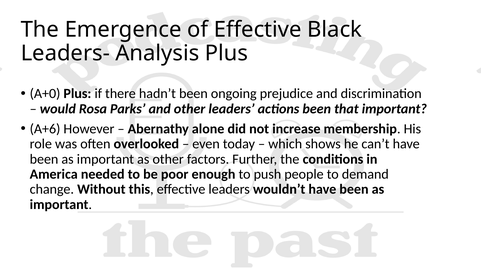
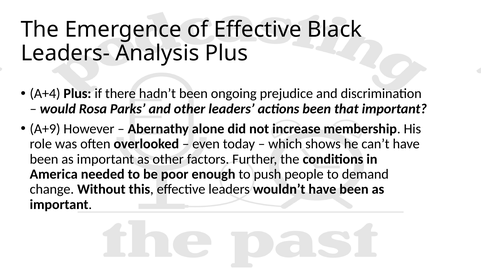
A+0: A+0 -> A+4 (45, 94)
A+6: A+6 -> A+9 (45, 129)
